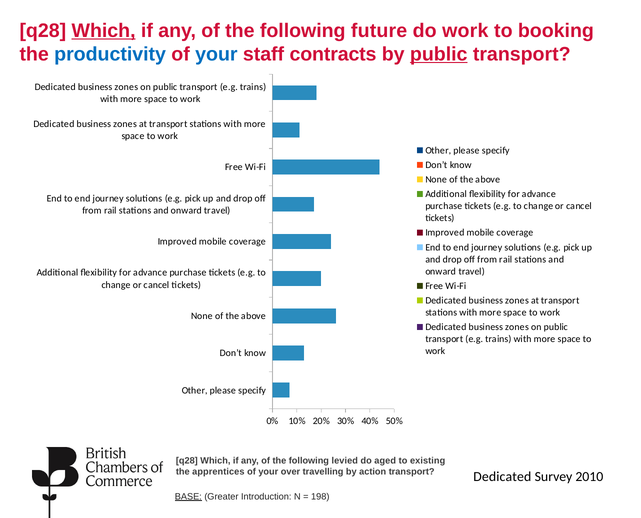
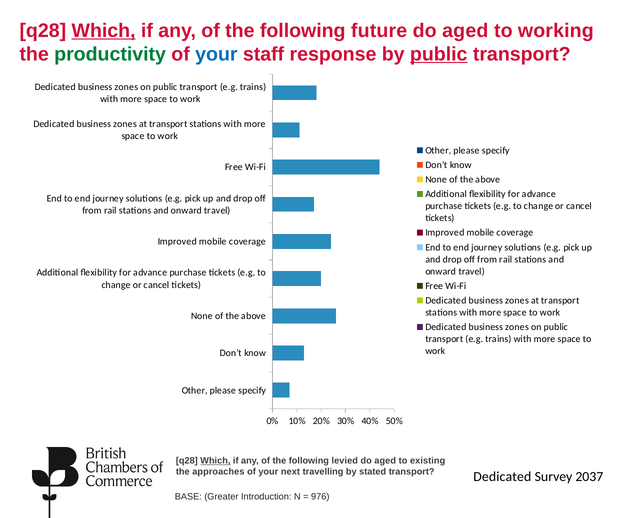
work: work -> aged (465, 31)
booking: booking -> working (556, 31)
productivity colour: blue -> green (110, 54)
contracts: contracts -> response (333, 54)
Which underline: none -> present (215, 460)
apprentices: apprentices -> approaches (218, 471)
over: over -> next (290, 471)
action: action -> stated (373, 471)
2010: 2010 -> 2037 (589, 476)
BASE underline: present -> none (188, 496)
198: 198 -> 976 (320, 496)
